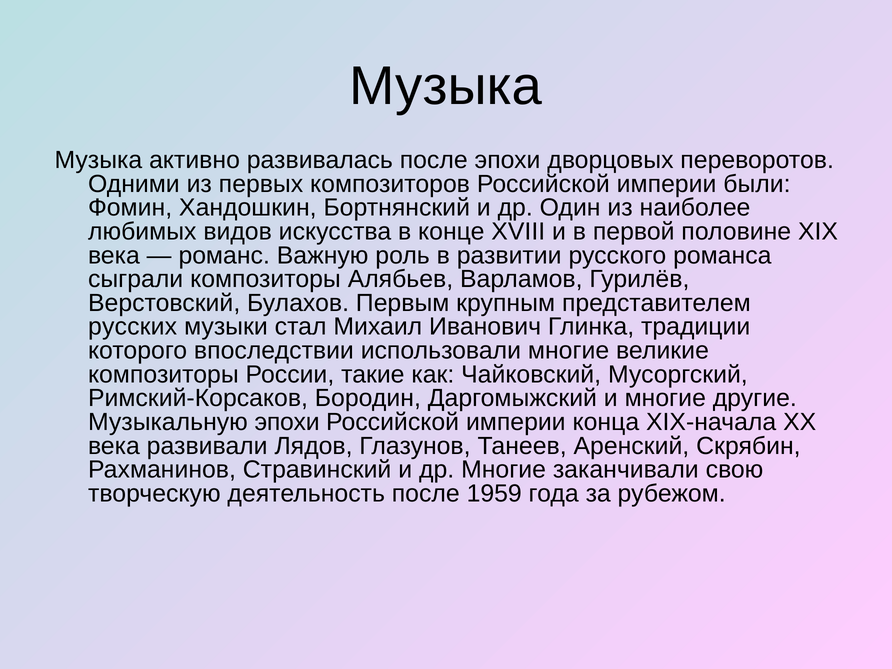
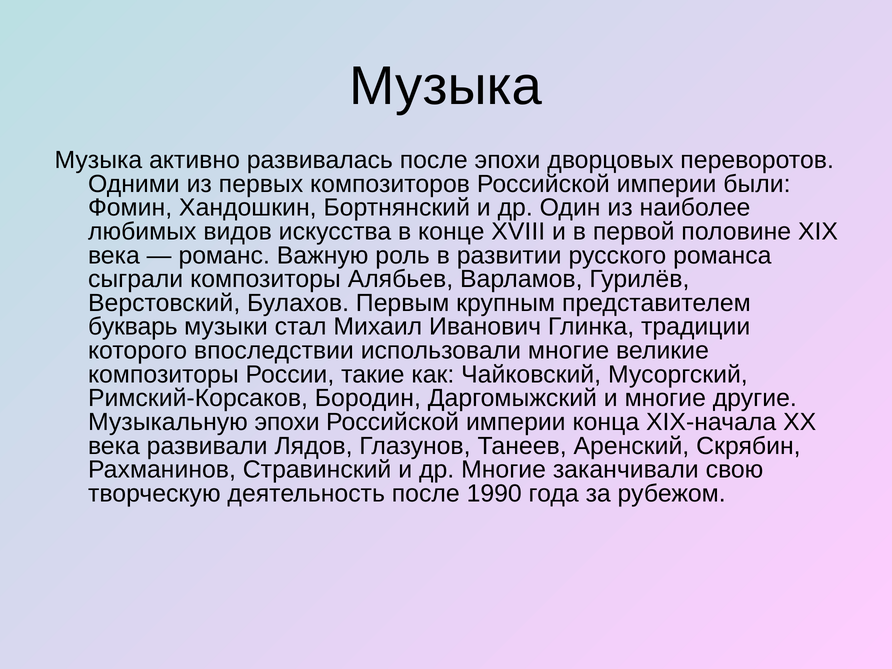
русских: русских -> букварь (133, 327)
1959: 1959 -> 1990 (494, 493)
